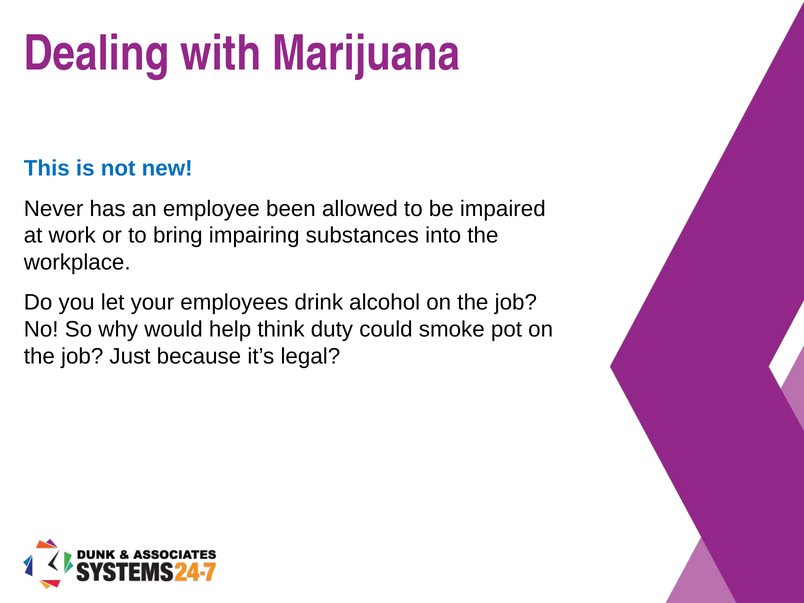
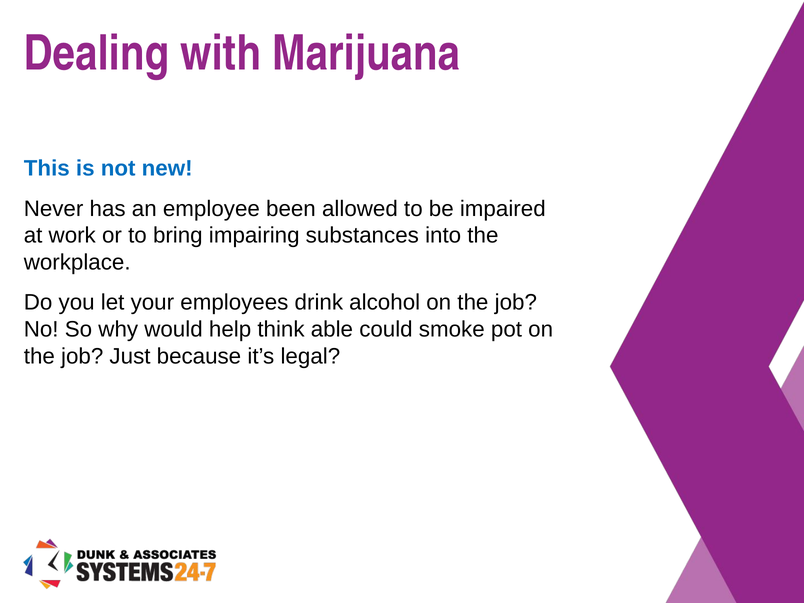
duty: duty -> able (332, 329)
